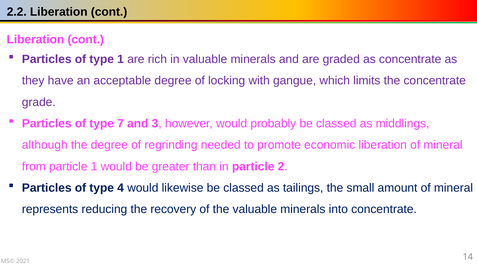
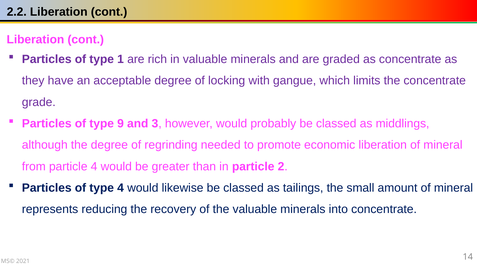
7: 7 -> 9 (121, 124)
particle 1: 1 -> 4 (94, 167)
